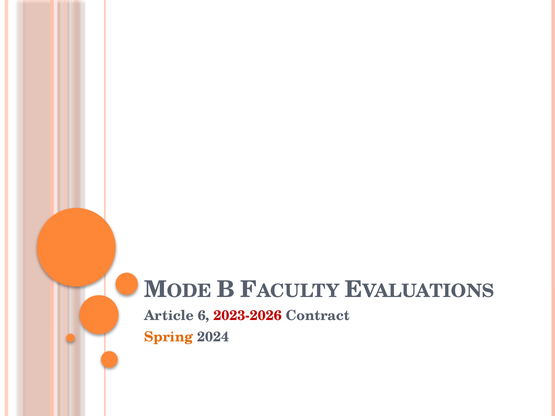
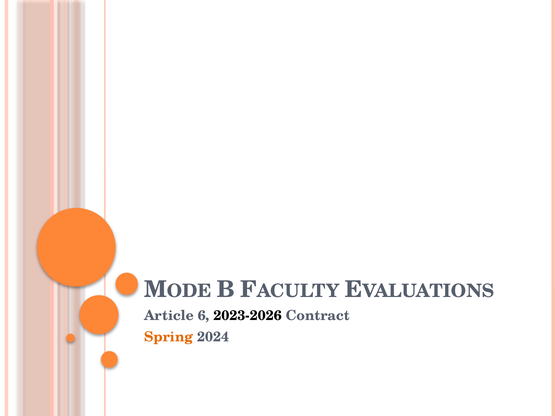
2023-2026 colour: red -> black (248, 316)
